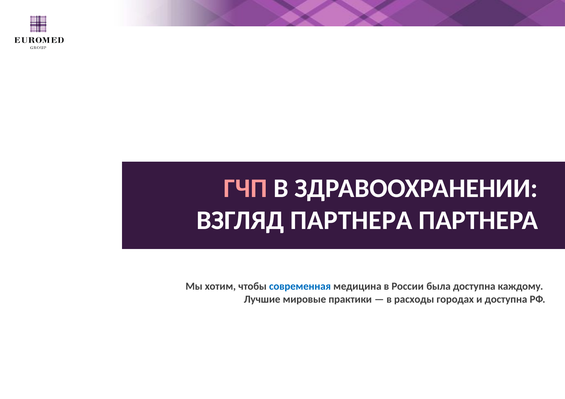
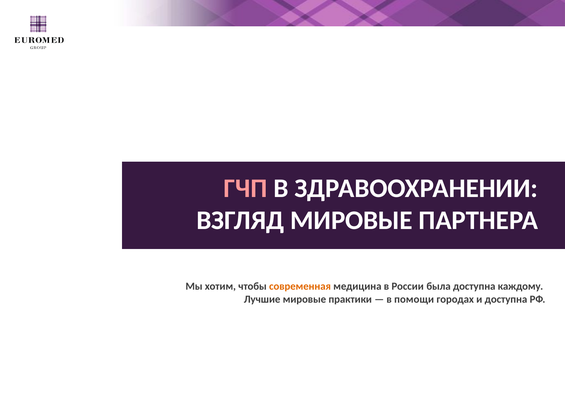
ВЗГЛЯД ПАРТНЕРА: ПАРТНЕРА -> МИРОВЫЕ (351, 221)
современная colour: blue -> orange (300, 287)
расходы: расходы -> помощи (414, 300)
